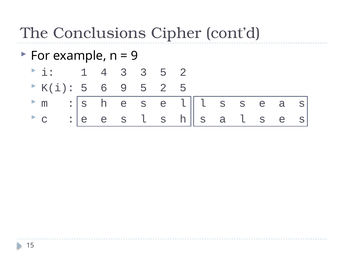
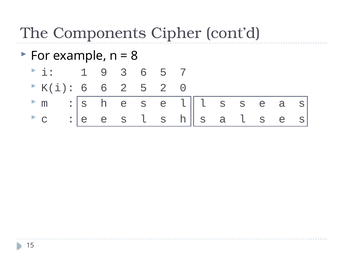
Conclusions: Conclusions -> Components (100, 33)
9: 9 -> 8 (134, 56)
4: 4 -> 9 (104, 72)
3 3: 3 -> 6 (143, 72)
2: 2 -> 7 (183, 72)
K(i 5: 5 -> 6 (84, 88)
6 9: 9 -> 2 (124, 88)
2 5: 5 -> 0 (183, 88)
